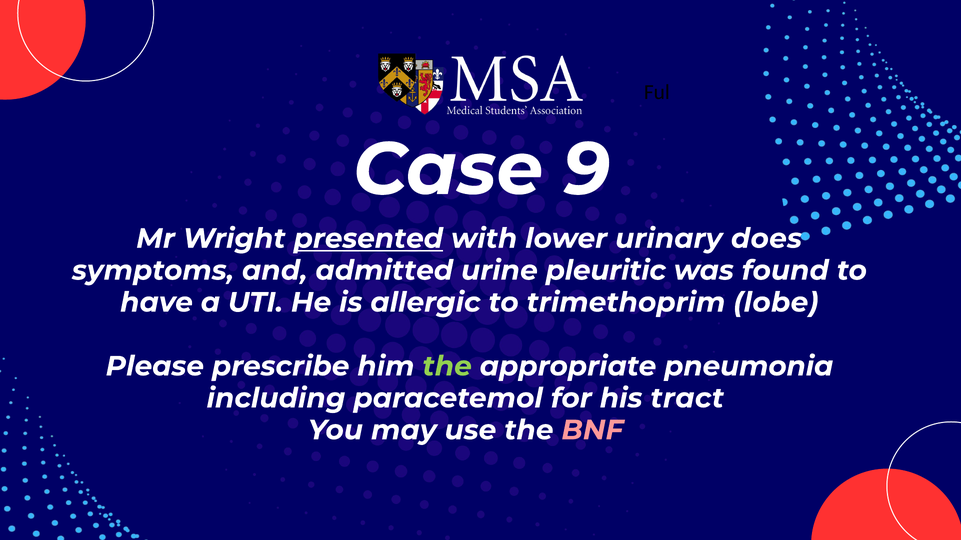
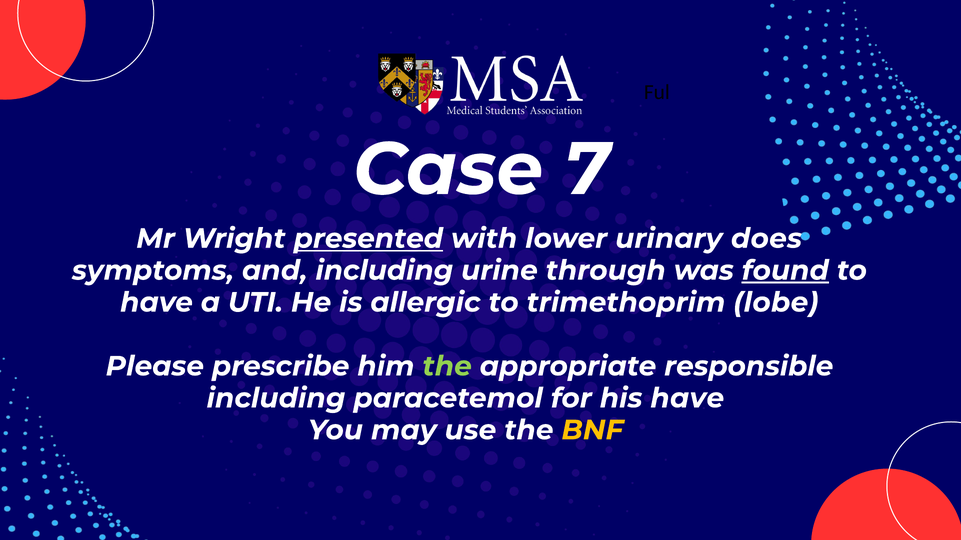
9: 9 -> 7 (586, 170)
and admitted: admitted -> including (384, 271)
pleuritic: pleuritic -> through (606, 271)
found underline: none -> present (785, 271)
pneumonia: pneumonia -> responsible (749, 367)
his tract: tract -> have (687, 399)
BNF colour: pink -> yellow (592, 431)
